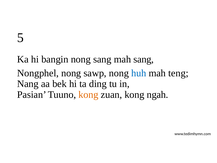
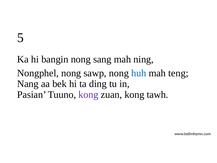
mah sang: sang -> ning (144, 59)
kong colour: orange -> purple (88, 94)
ngah: ngah -> tawh (158, 94)
